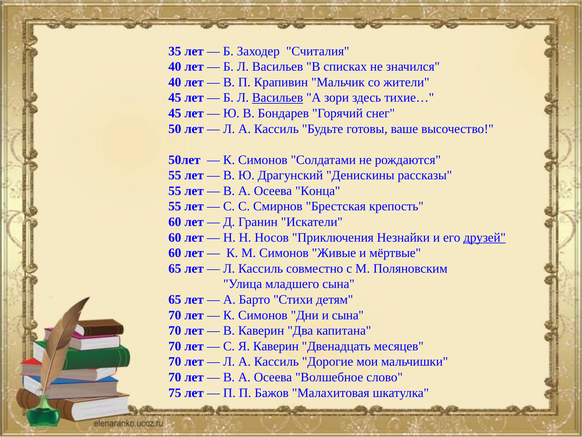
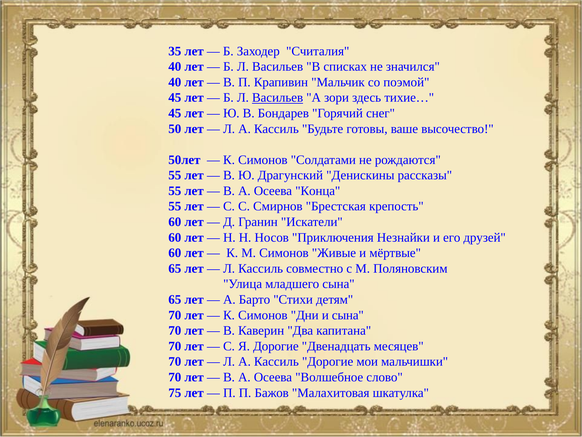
жители: жители -> поэмой (406, 82)
друзей underline: present -> none (485, 237)
Я Каверин: Каверин -> Дорогие (276, 346)
